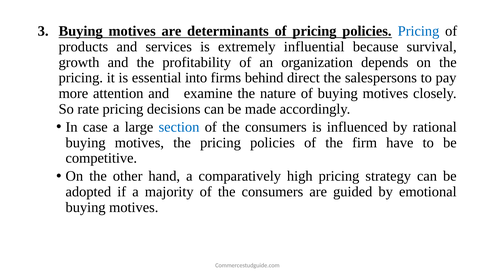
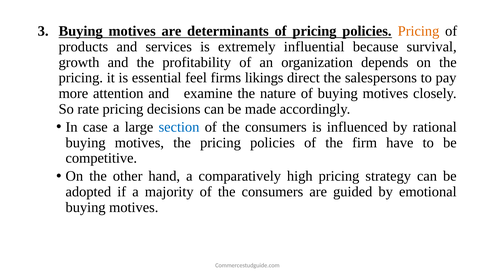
Pricing colour: blue -> orange (419, 31)
into: into -> feel (196, 78)
behind: behind -> likings (264, 78)
